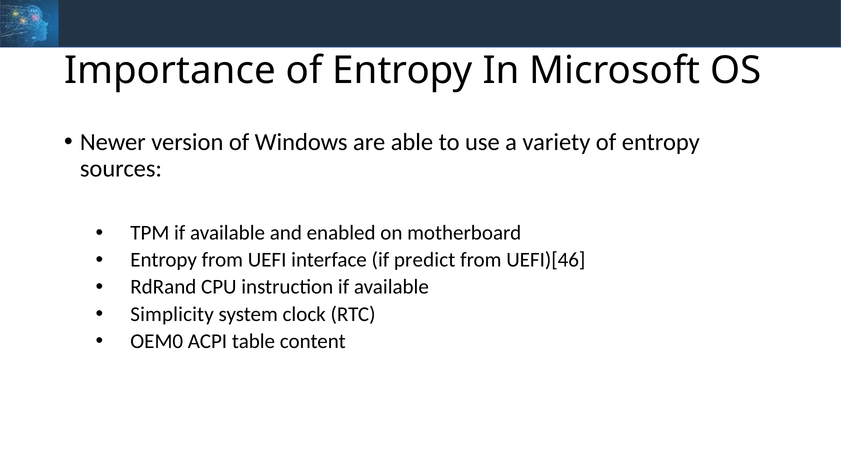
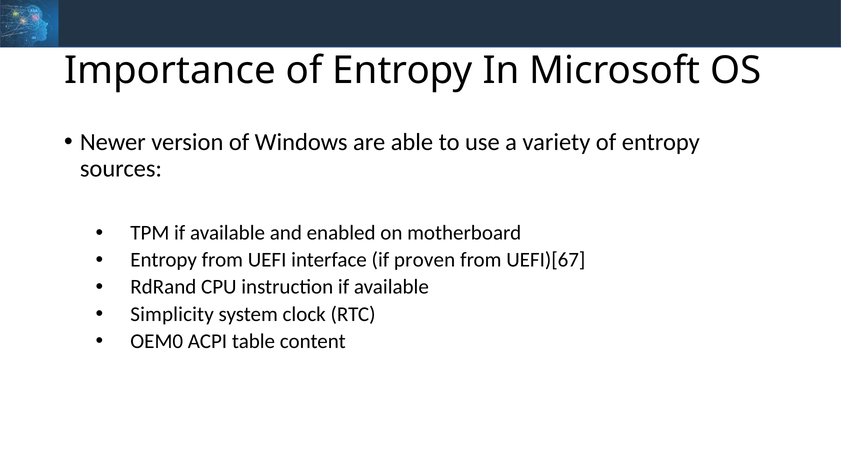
predict: predict -> proven (425, 260)
UEFI)[46: UEFI)[46 -> UEFI)[67 (546, 260)
